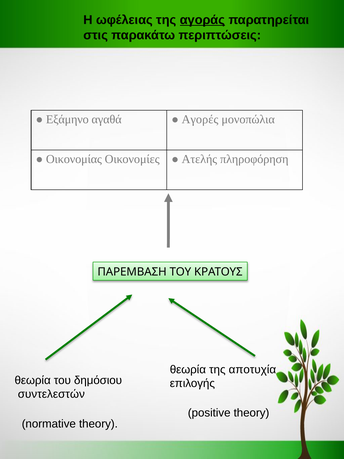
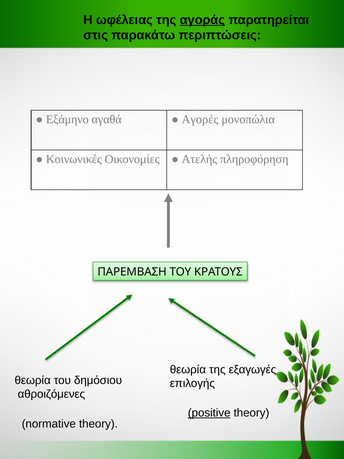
Οικονομίας: Οικονομίας -> Κοινωνικές (74, 159)
αποτυχία: αποτυχία -> εξαγωγές (252, 369)
συντελεστών: συντελεστών -> αθροιζόμενες (51, 394)
positive underline: none -> present (209, 413)
